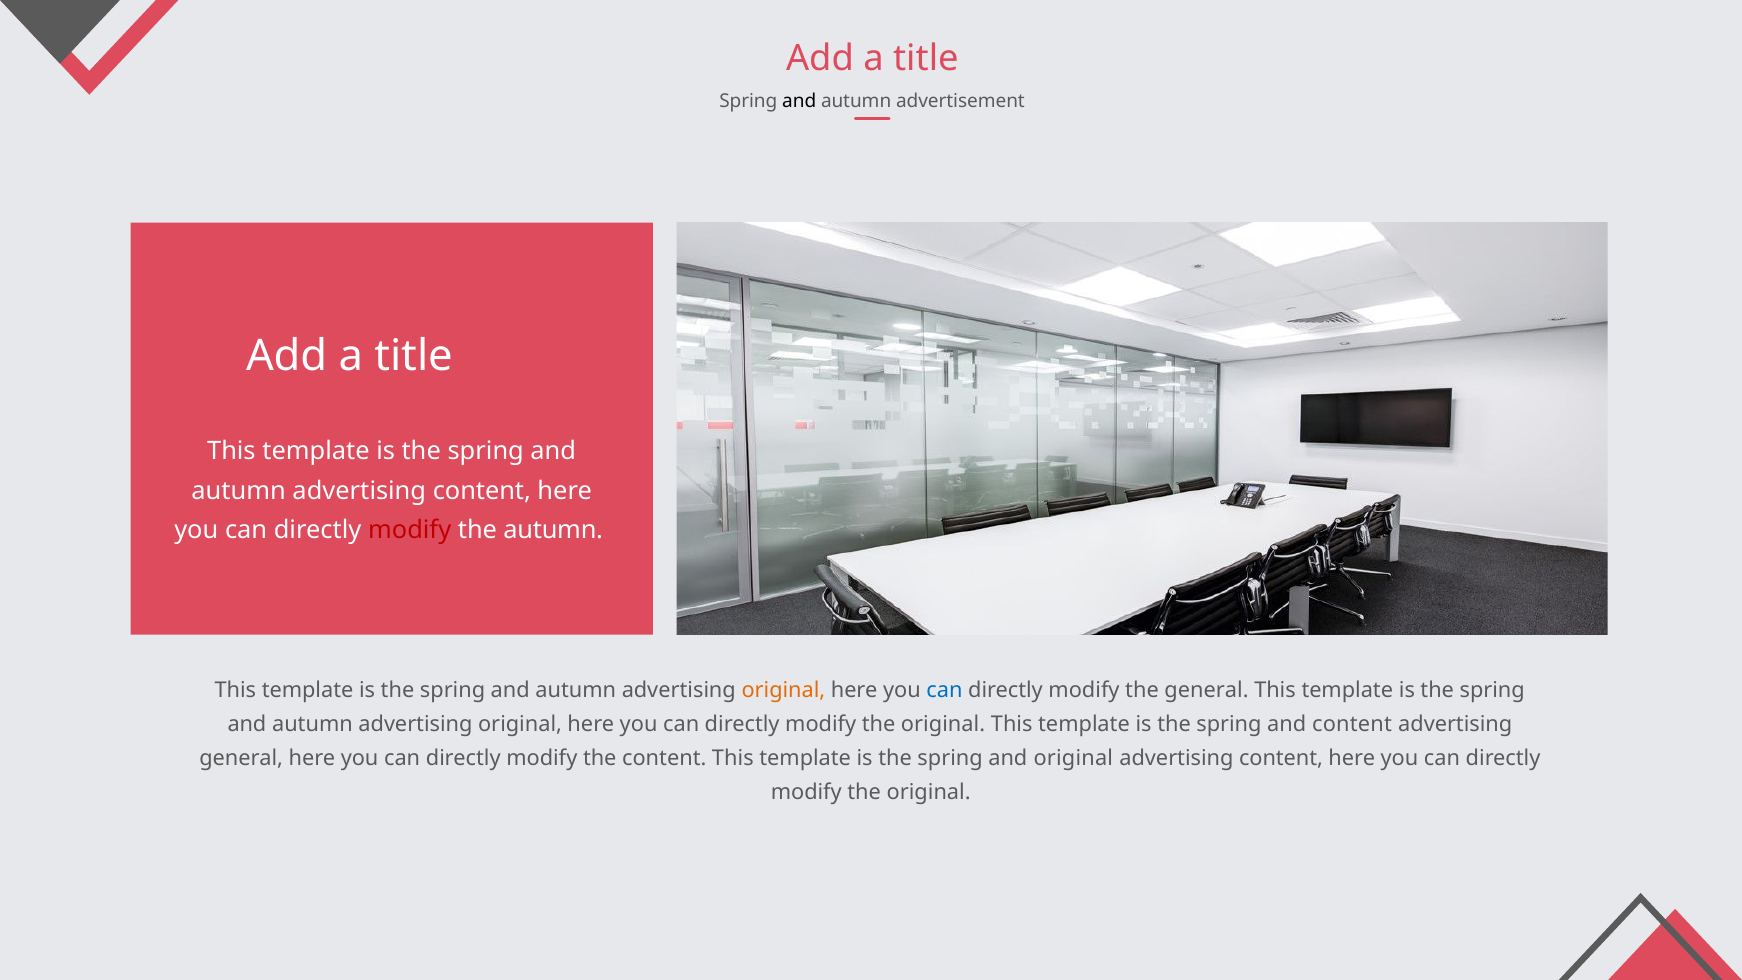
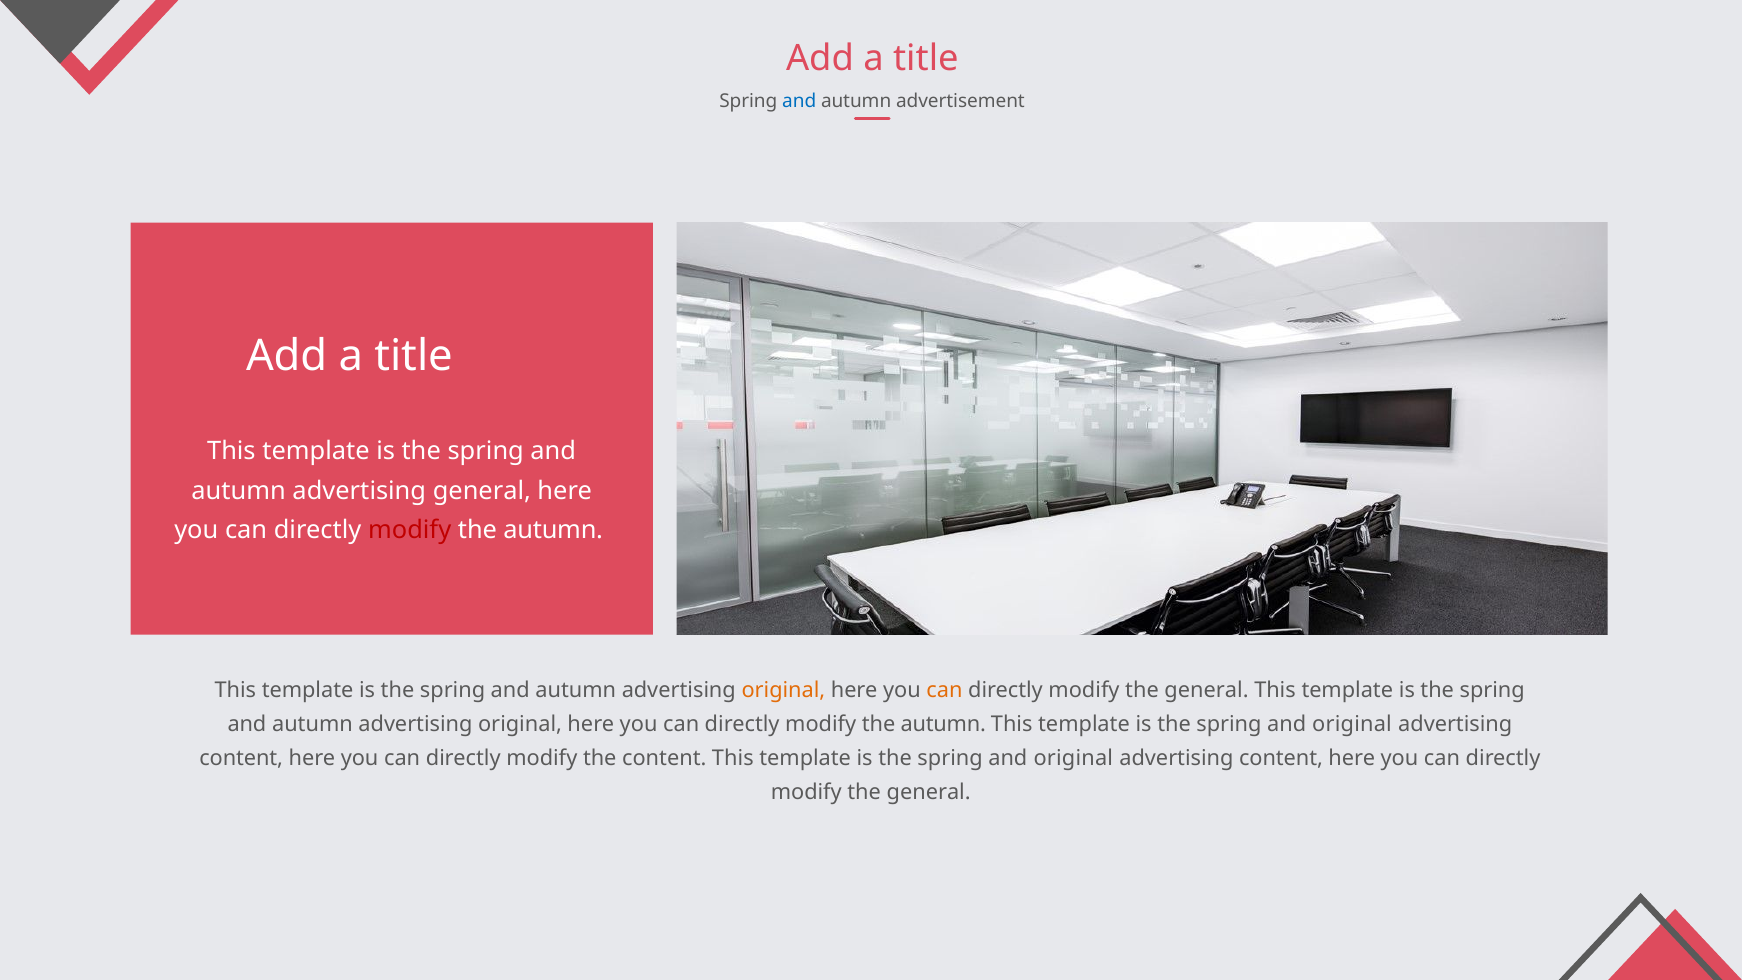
and colour: black -> blue (799, 101)
autumn advertising content: content -> general (482, 491)
can colour: blue -> orange (944, 690)
original: original -> autumn (943, 724)
content: content -> original (1352, 724)
general: general -> content (241, 758)
original: original -> general (929, 792)
